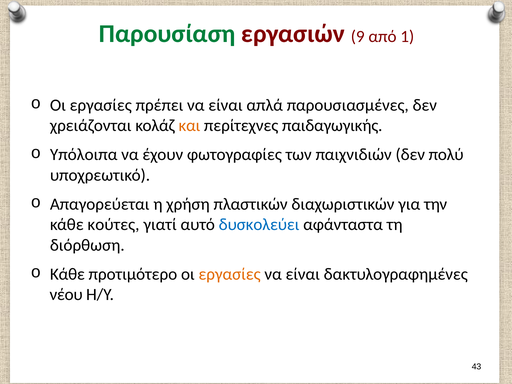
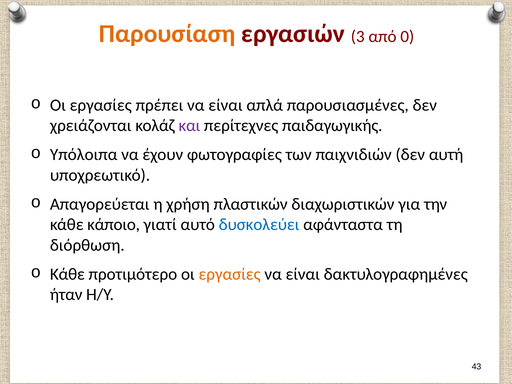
Παρουσίαση colour: green -> orange (167, 34)
9: 9 -> 3 (358, 37)
1: 1 -> 0 (407, 37)
και colour: orange -> purple (189, 126)
πολύ: πολύ -> αυτή (446, 155)
κούτες: κούτες -> κάποιο (114, 225)
νέου: νέου -> ήταν (66, 295)
